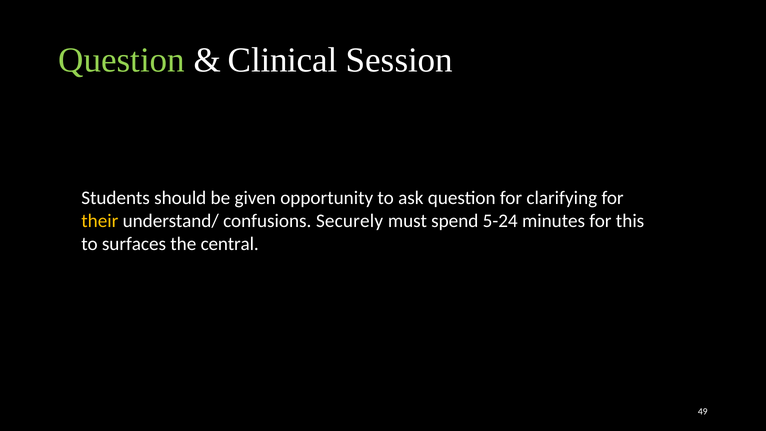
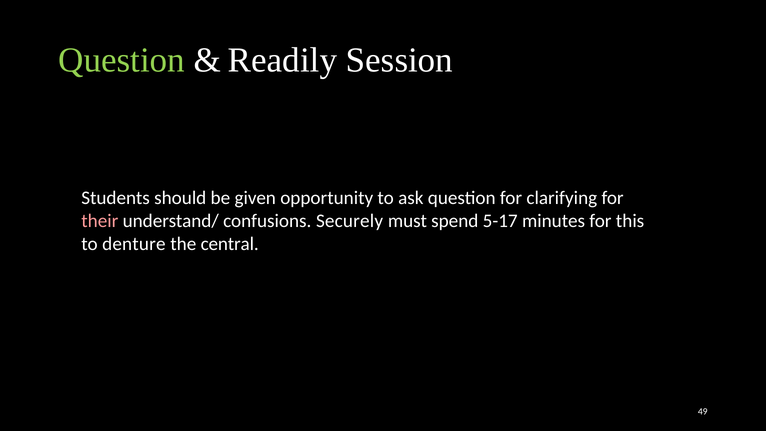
Clinical: Clinical -> Readily (282, 60)
their colour: yellow -> pink (100, 221)
5-24: 5-24 -> 5-17 (500, 221)
surfaces: surfaces -> denture (134, 244)
